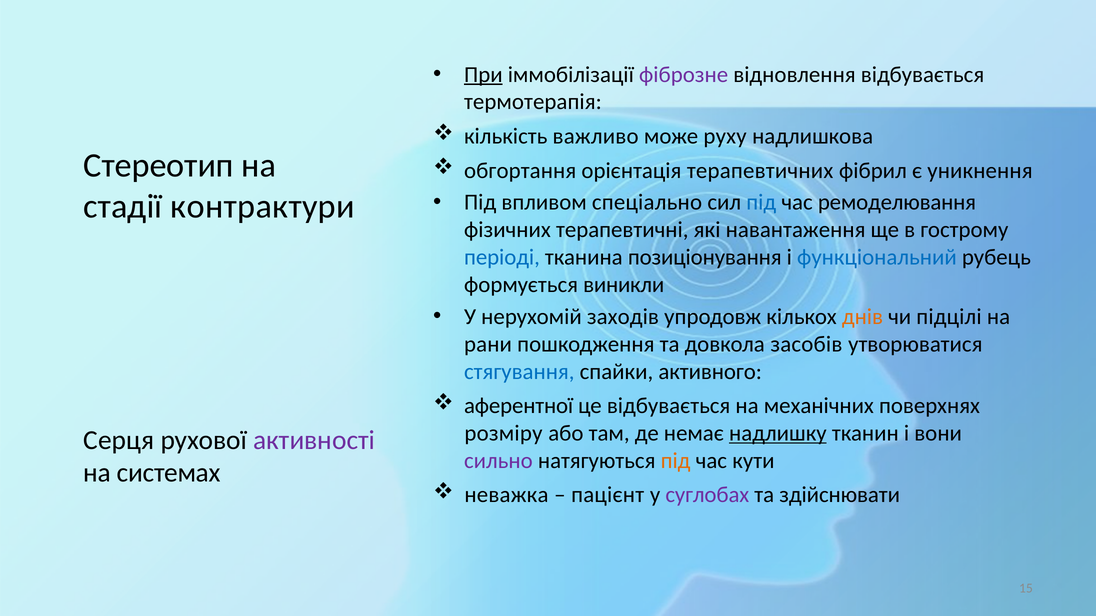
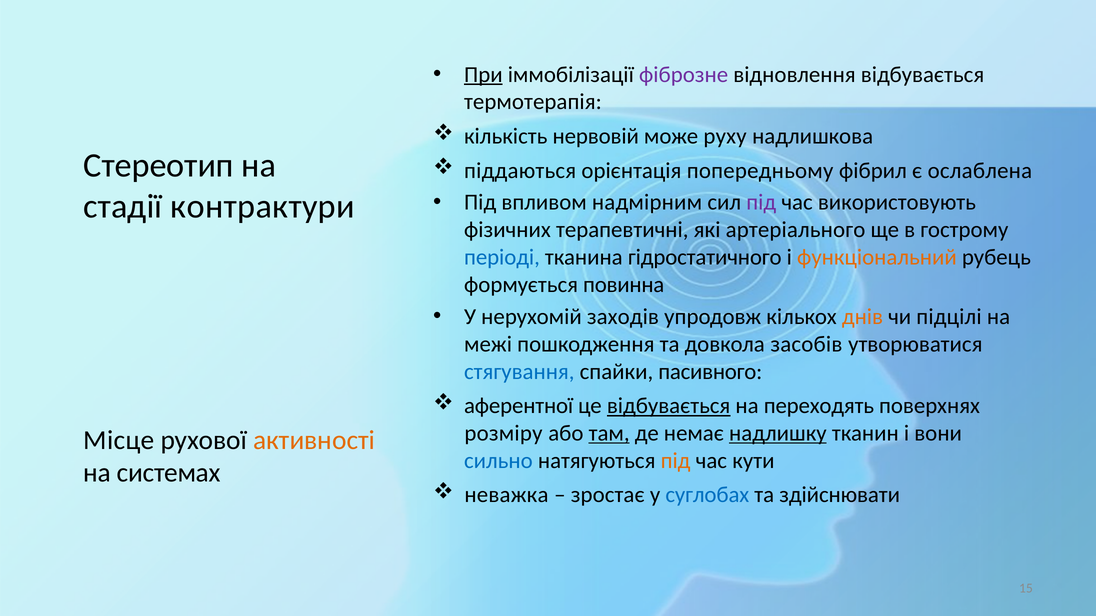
важливо: важливо -> нервовій (596, 136)
обгортання: обгортання -> піддаються (520, 171)
терапевтичних: терапевтичних -> попередньому (760, 171)
уникнення: уникнення -> ослаблена (980, 171)
спеціально: спеціально -> надмірним (647, 203)
під colour: blue -> purple (761, 203)
ремоделювання: ремоделювання -> використовують (897, 203)
навантаження: навантаження -> артеріального (796, 230)
позиціонування: позиціонування -> гідростатичного (705, 258)
функціональний colour: blue -> orange (877, 258)
виникли: виникли -> повинна (624, 285)
рани: рани -> межі (488, 344)
активного: активного -> пасивного (710, 372)
відбувається underline: none -> present (669, 406)
механічних: механічних -> переходять (819, 406)
там underline: none -> present (609, 434)
Серця: Серця -> Місце (119, 440)
активності colour: purple -> orange (314, 440)
сильно colour: purple -> blue (498, 461)
пацієнт: пацієнт -> зростає (608, 495)
суглобах colour: purple -> blue (707, 495)
